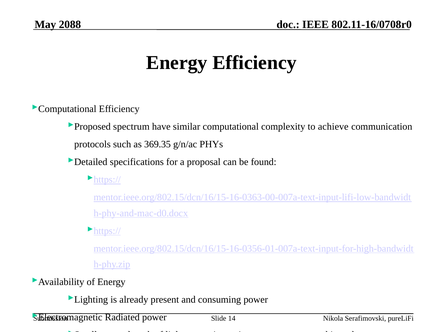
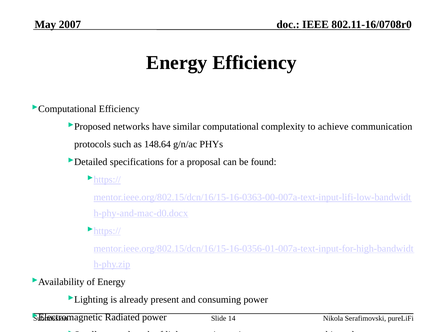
2088: 2088 -> 2007 (70, 25)
spectrum: spectrum -> networks (131, 127)
369.35: 369.35 -> 148.64 (157, 144)
